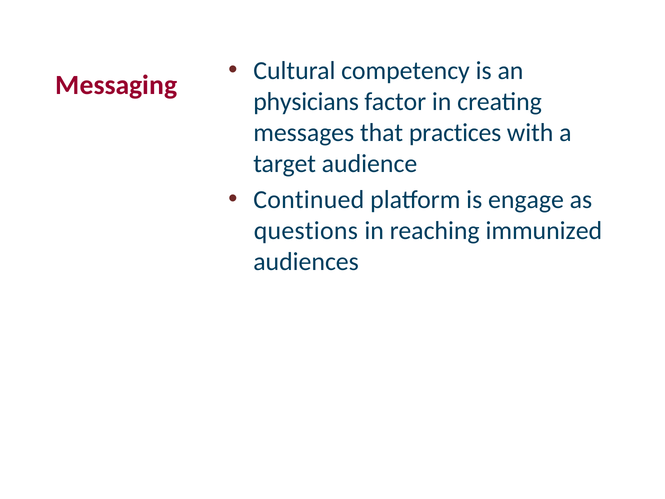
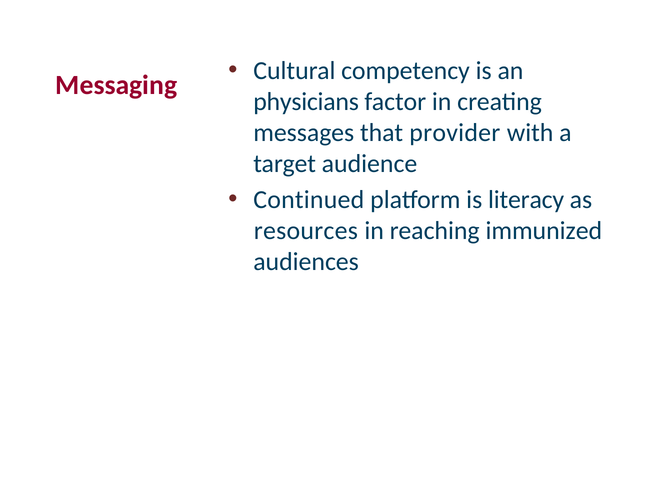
practices: practices -> provider (455, 132)
engage: engage -> literacy (526, 200)
questions: questions -> resources (306, 231)
